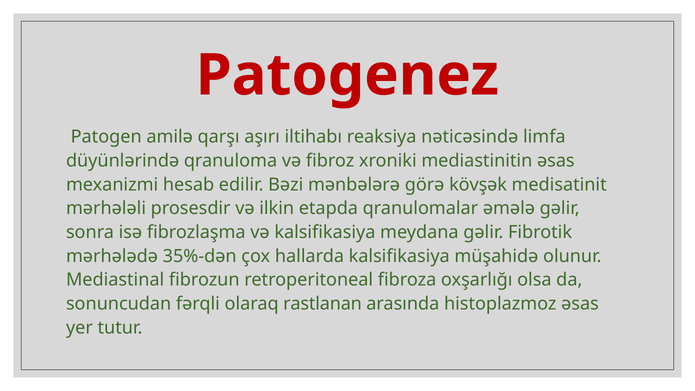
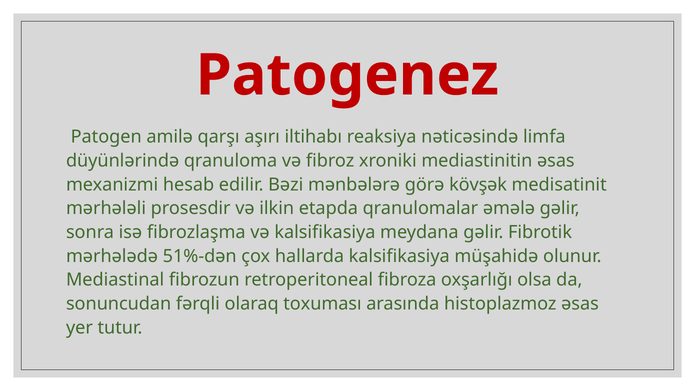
35%-dən: 35%-dən -> 51%-dən (200, 256)
rastlanan: rastlanan -> toxuması (322, 304)
